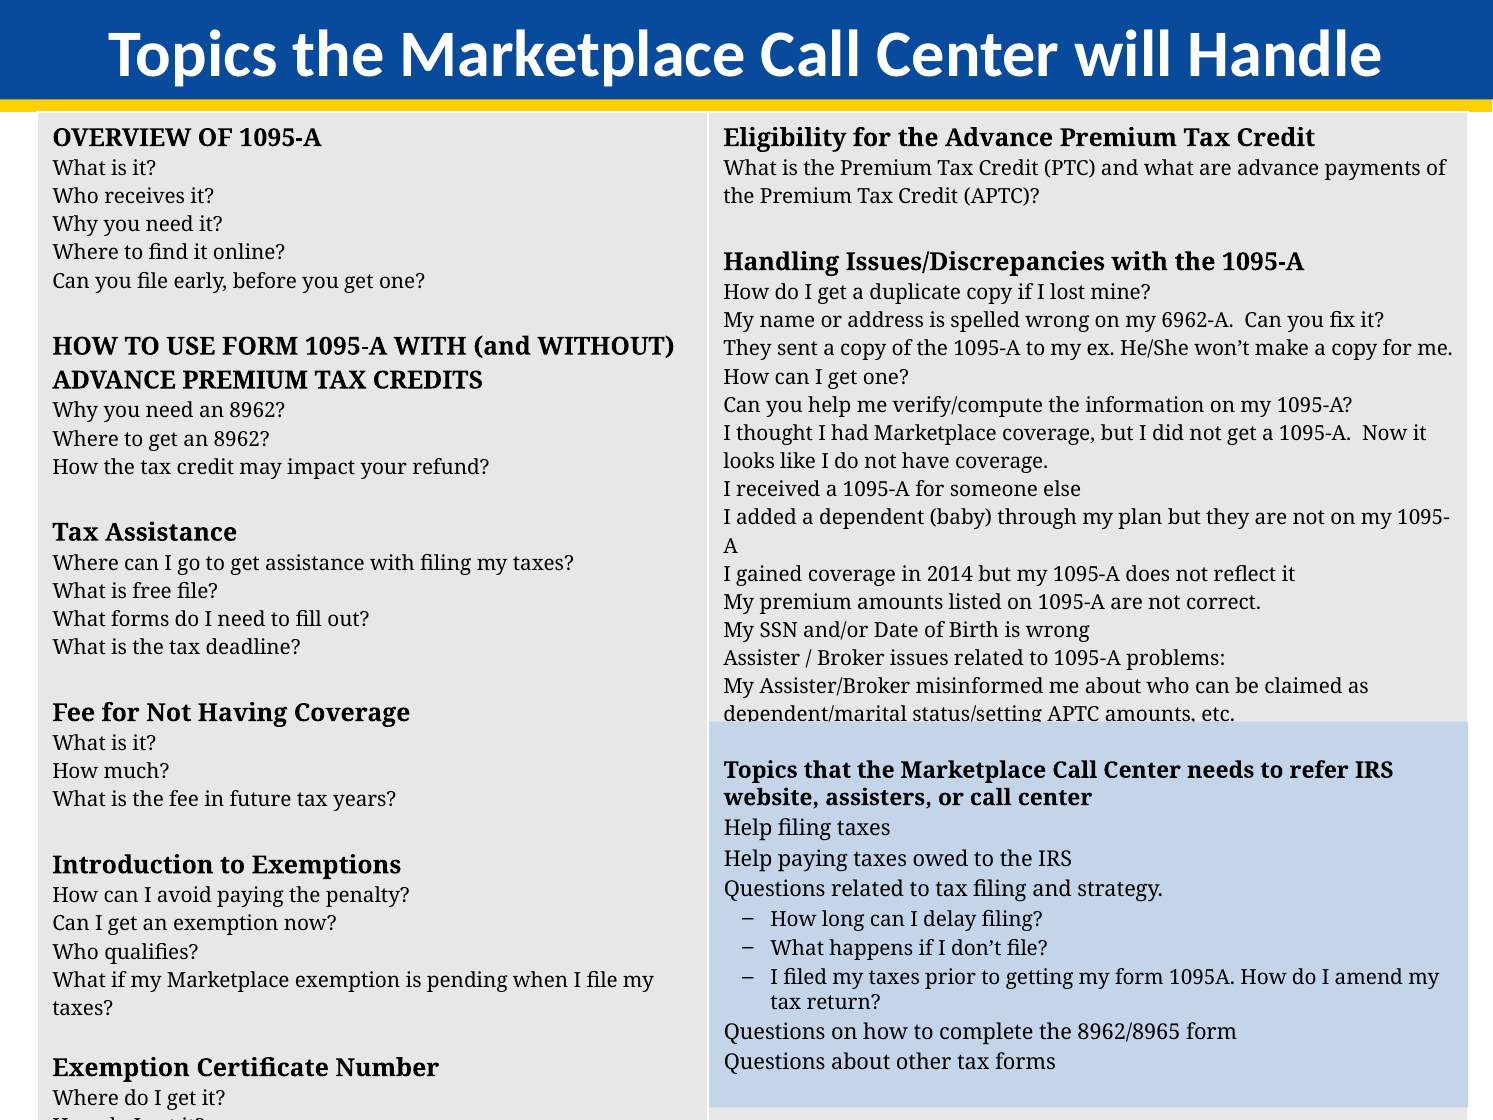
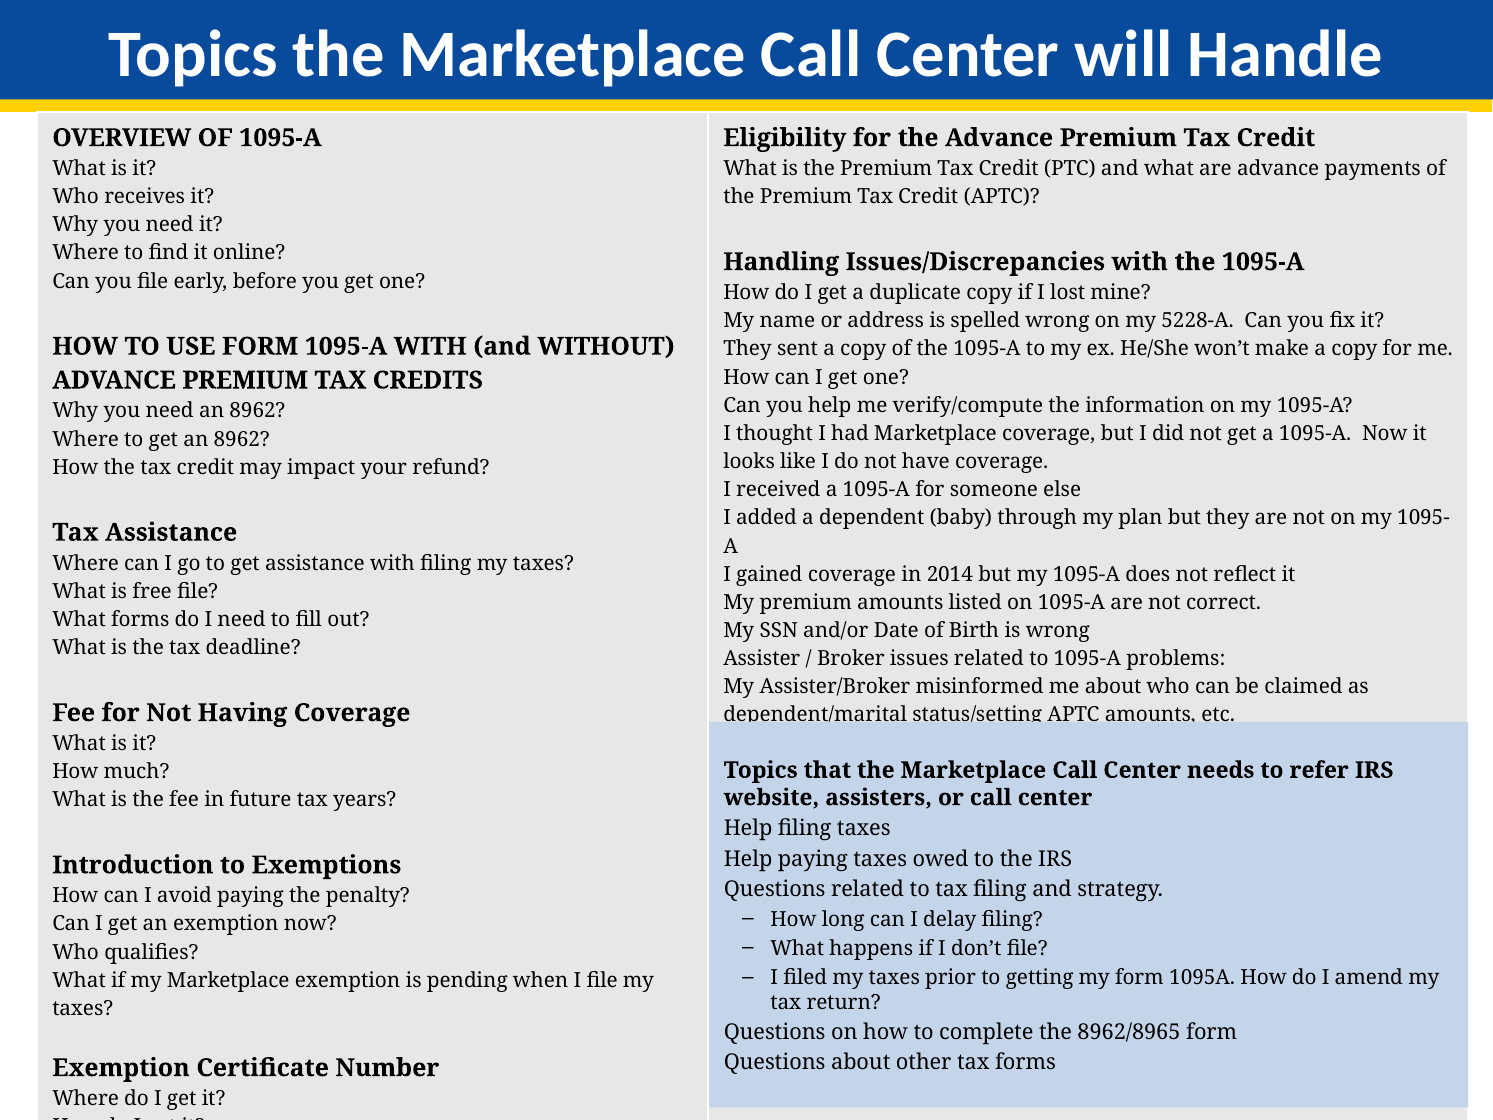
6962-A: 6962-A -> 5228-A (1198, 321)
